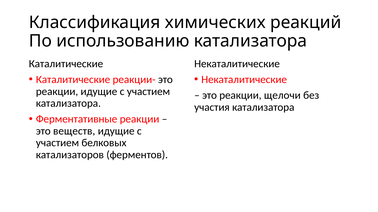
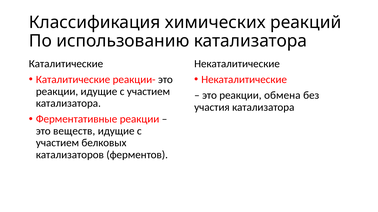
щелочи: щелочи -> обмена (282, 96)
